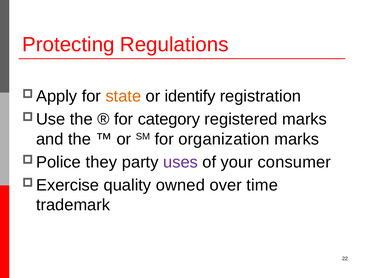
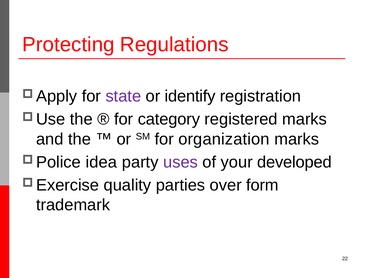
state colour: orange -> purple (123, 96)
they: they -> idea (101, 162)
consumer: consumer -> developed (294, 162)
owned: owned -> parties (180, 185)
time: time -> form (262, 185)
